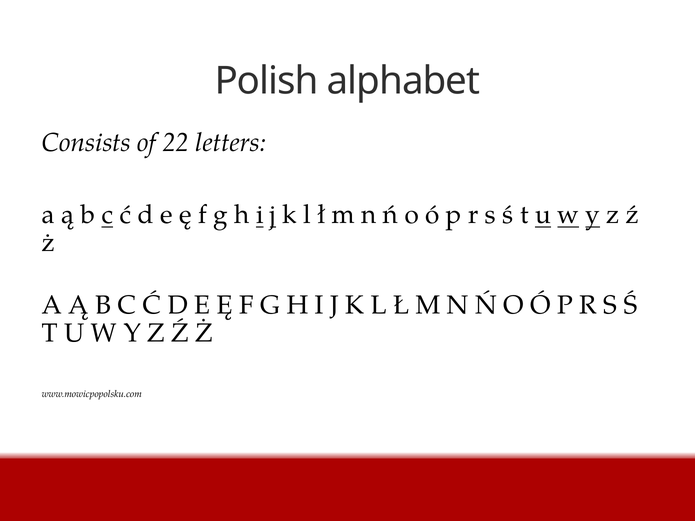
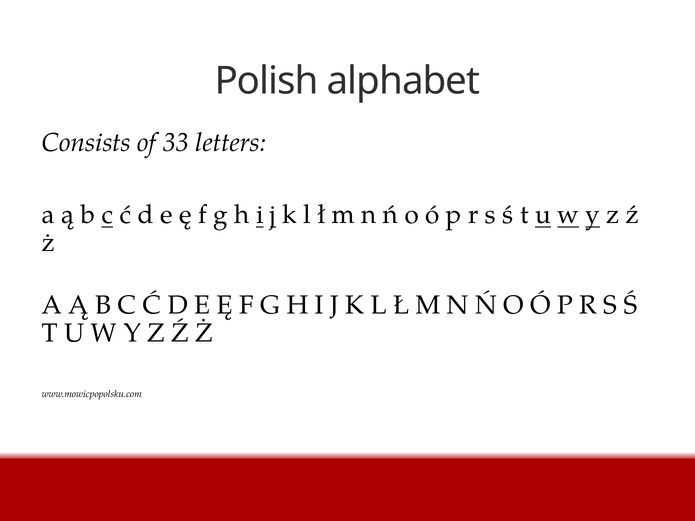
22: 22 -> 33 (176, 143)
